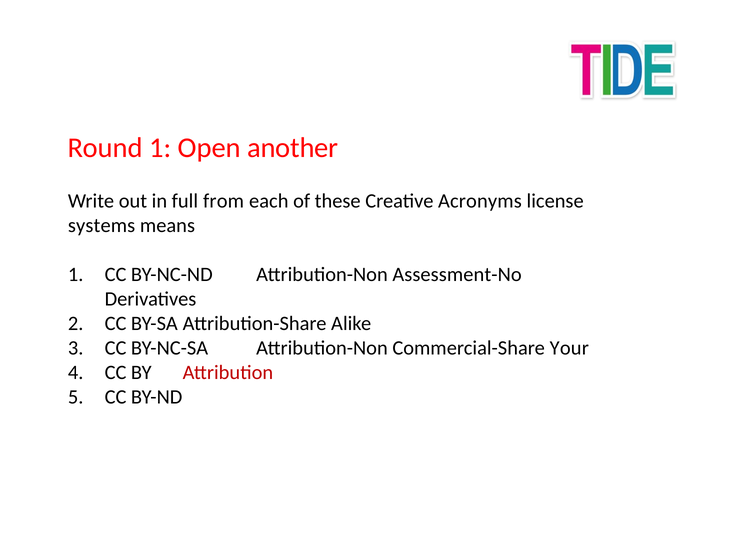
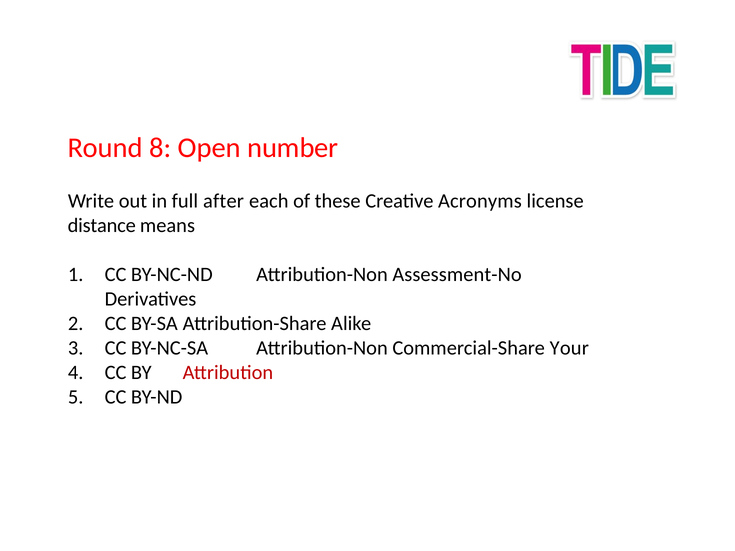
Round 1: 1 -> 8 (160, 148)
another: another -> number (293, 148)
from: from -> after (224, 201)
systems: systems -> distance (102, 226)
